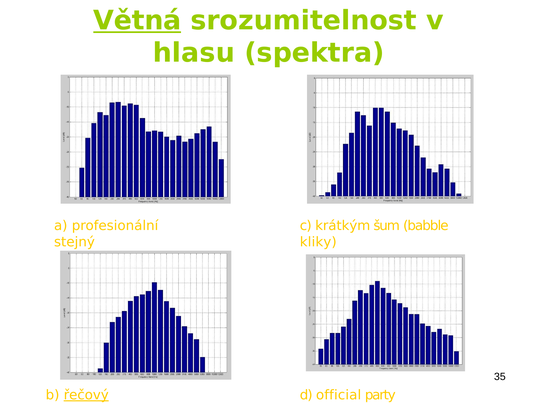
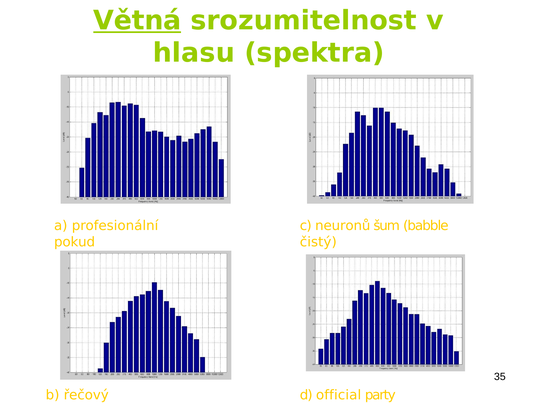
krátkým: krátkým -> neuronů (343, 226)
stejný: stejný -> pokud (75, 242)
kliky: kliky -> čistý (318, 242)
řečový underline: present -> none (86, 396)
